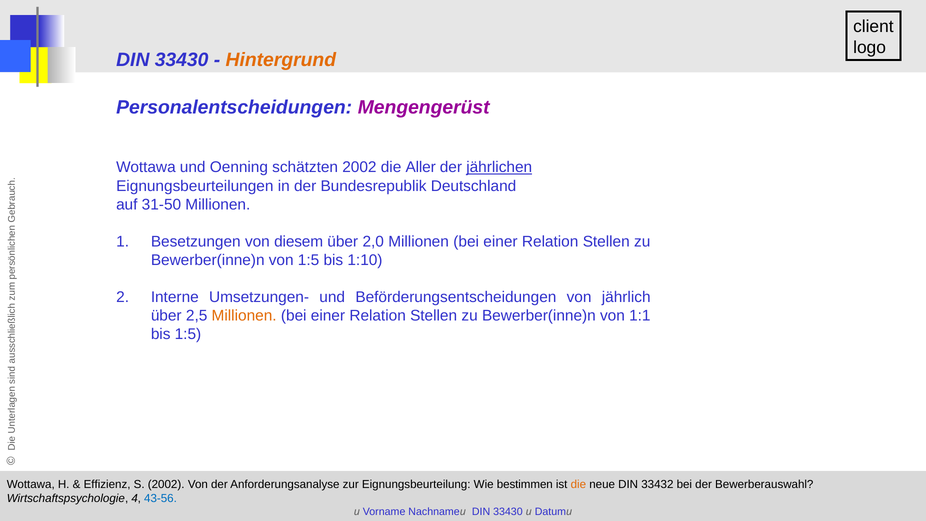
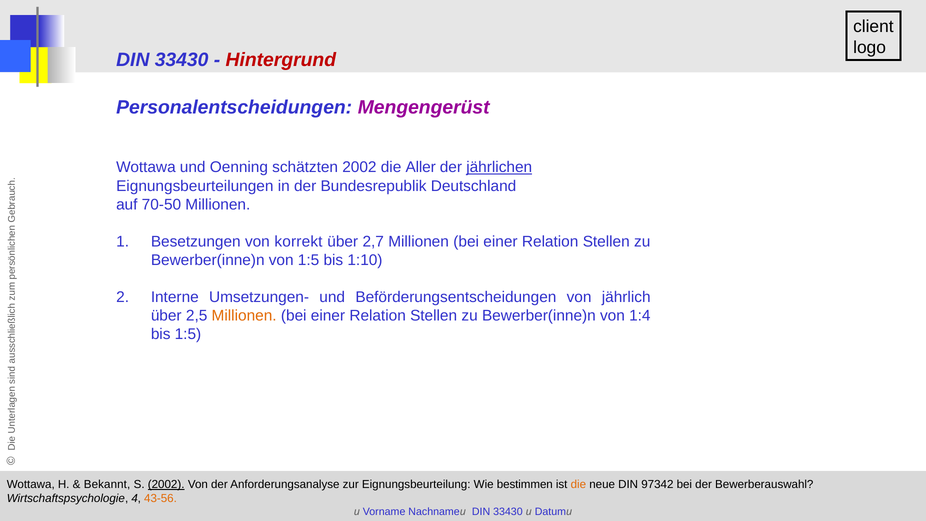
Hintergrund colour: orange -> red (281, 60)
31-50: 31-50 -> 70-50 (161, 204)
diesem: diesem -> korrekt (299, 241)
2,0: 2,0 -> 2,7 (373, 241)
1:1: 1:1 -> 1:4 (640, 315)
Effizienz: Effizienz -> Bekannt (107, 484)
2002 underline: none -> present (166, 484)
33432: 33432 -> 97342 (657, 484)
43‑56 colour: blue -> orange (160, 498)
